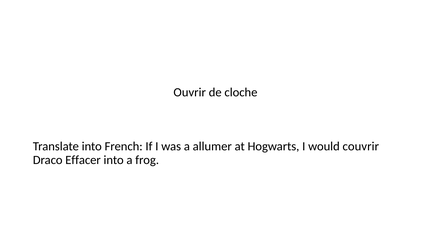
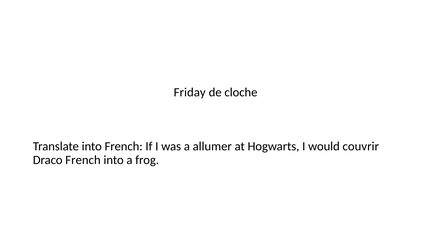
Ouvrir: Ouvrir -> Friday (190, 92)
Draco Effacer: Effacer -> French (83, 160)
